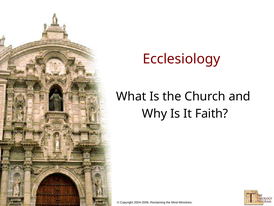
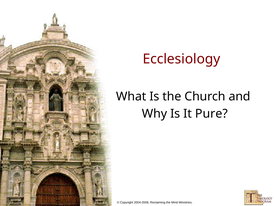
Faith: Faith -> Pure (211, 113)
